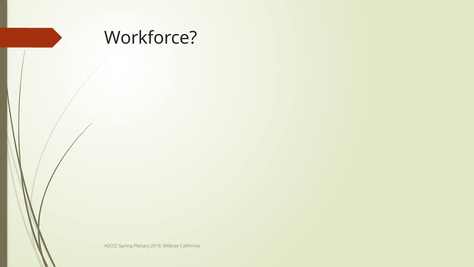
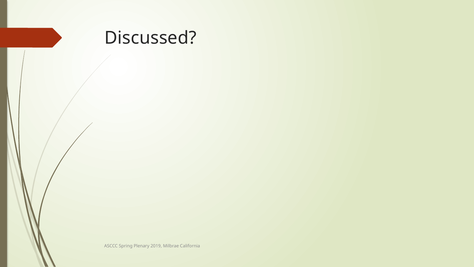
Workforce: Workforce -> Discussed (150, 38)
